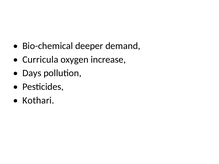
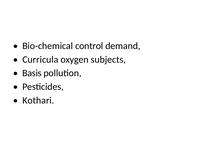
deeper: deeper -> control (89, 46)
increase: increase -> subjects (108, 60)
Days: Days -> Basis (32, 73)
